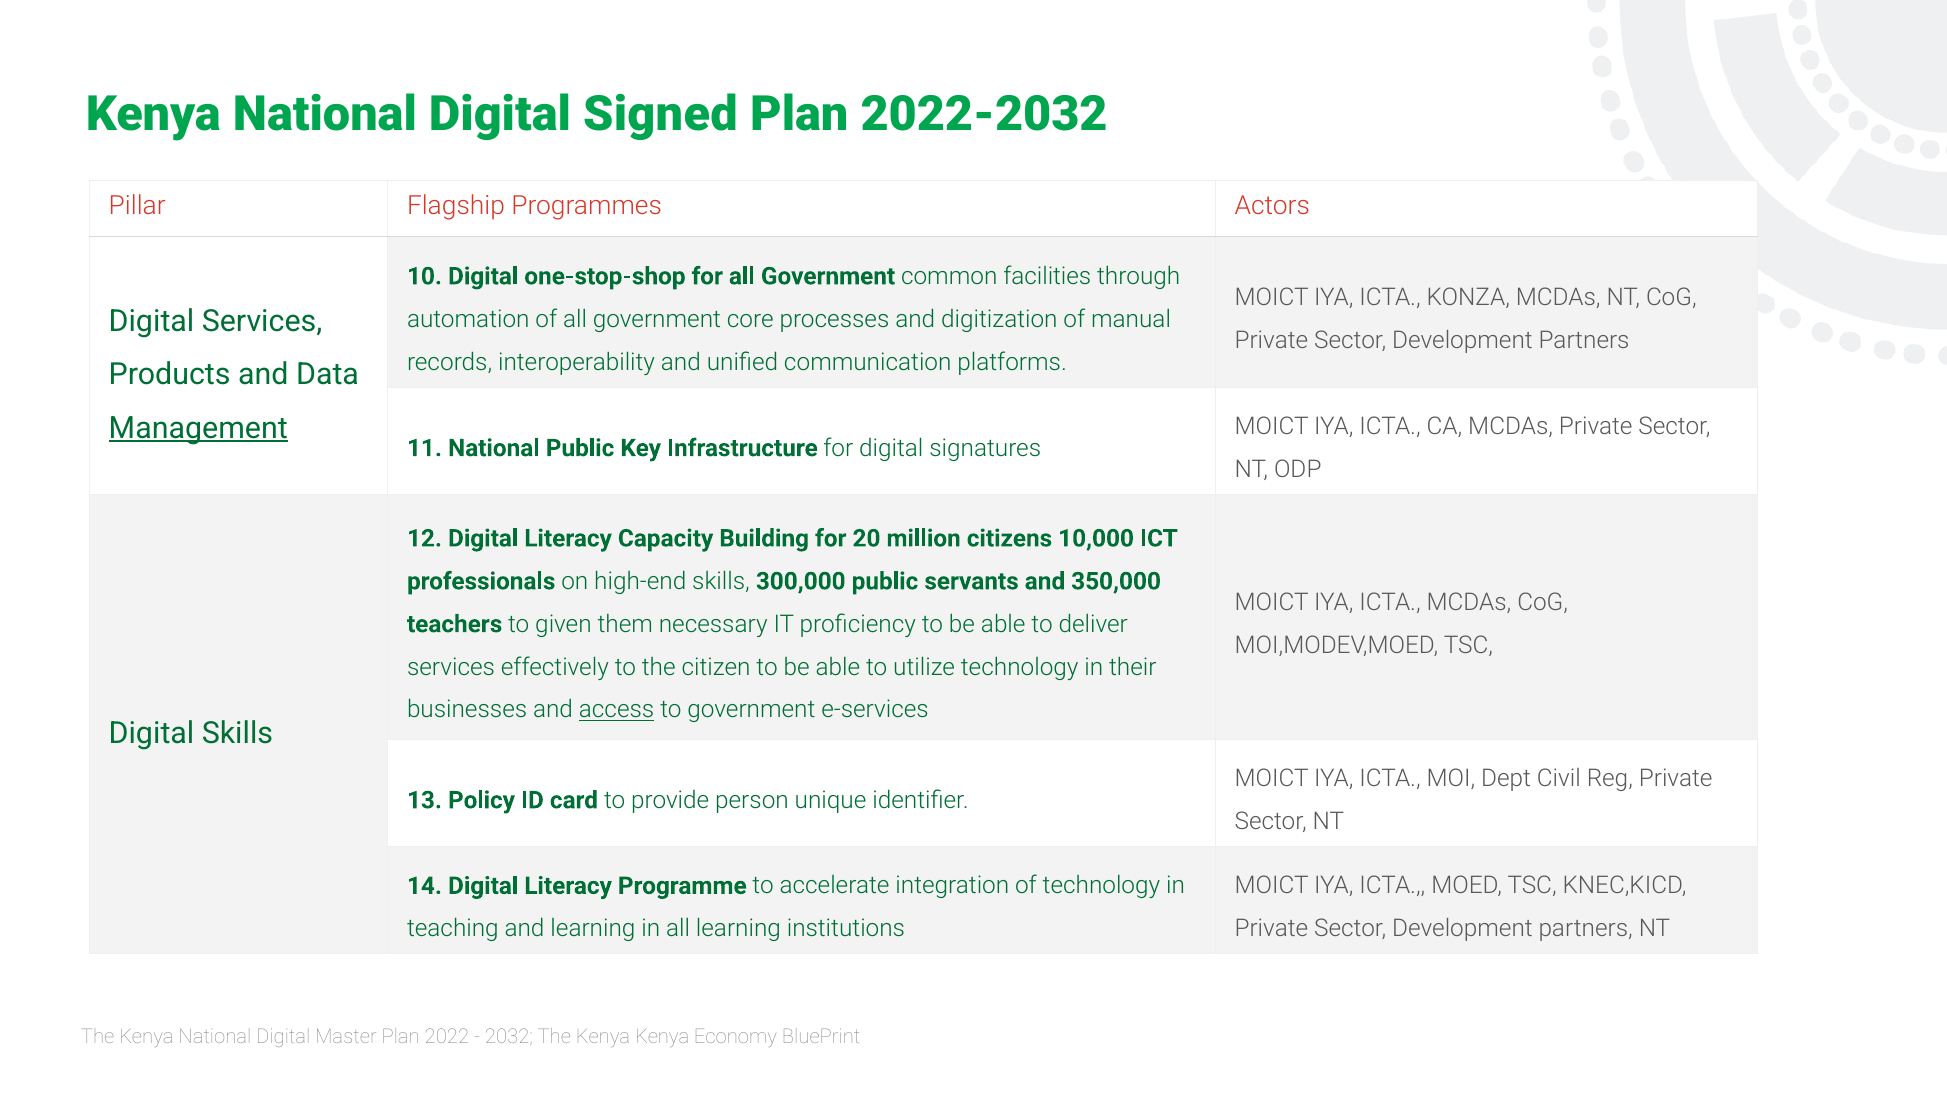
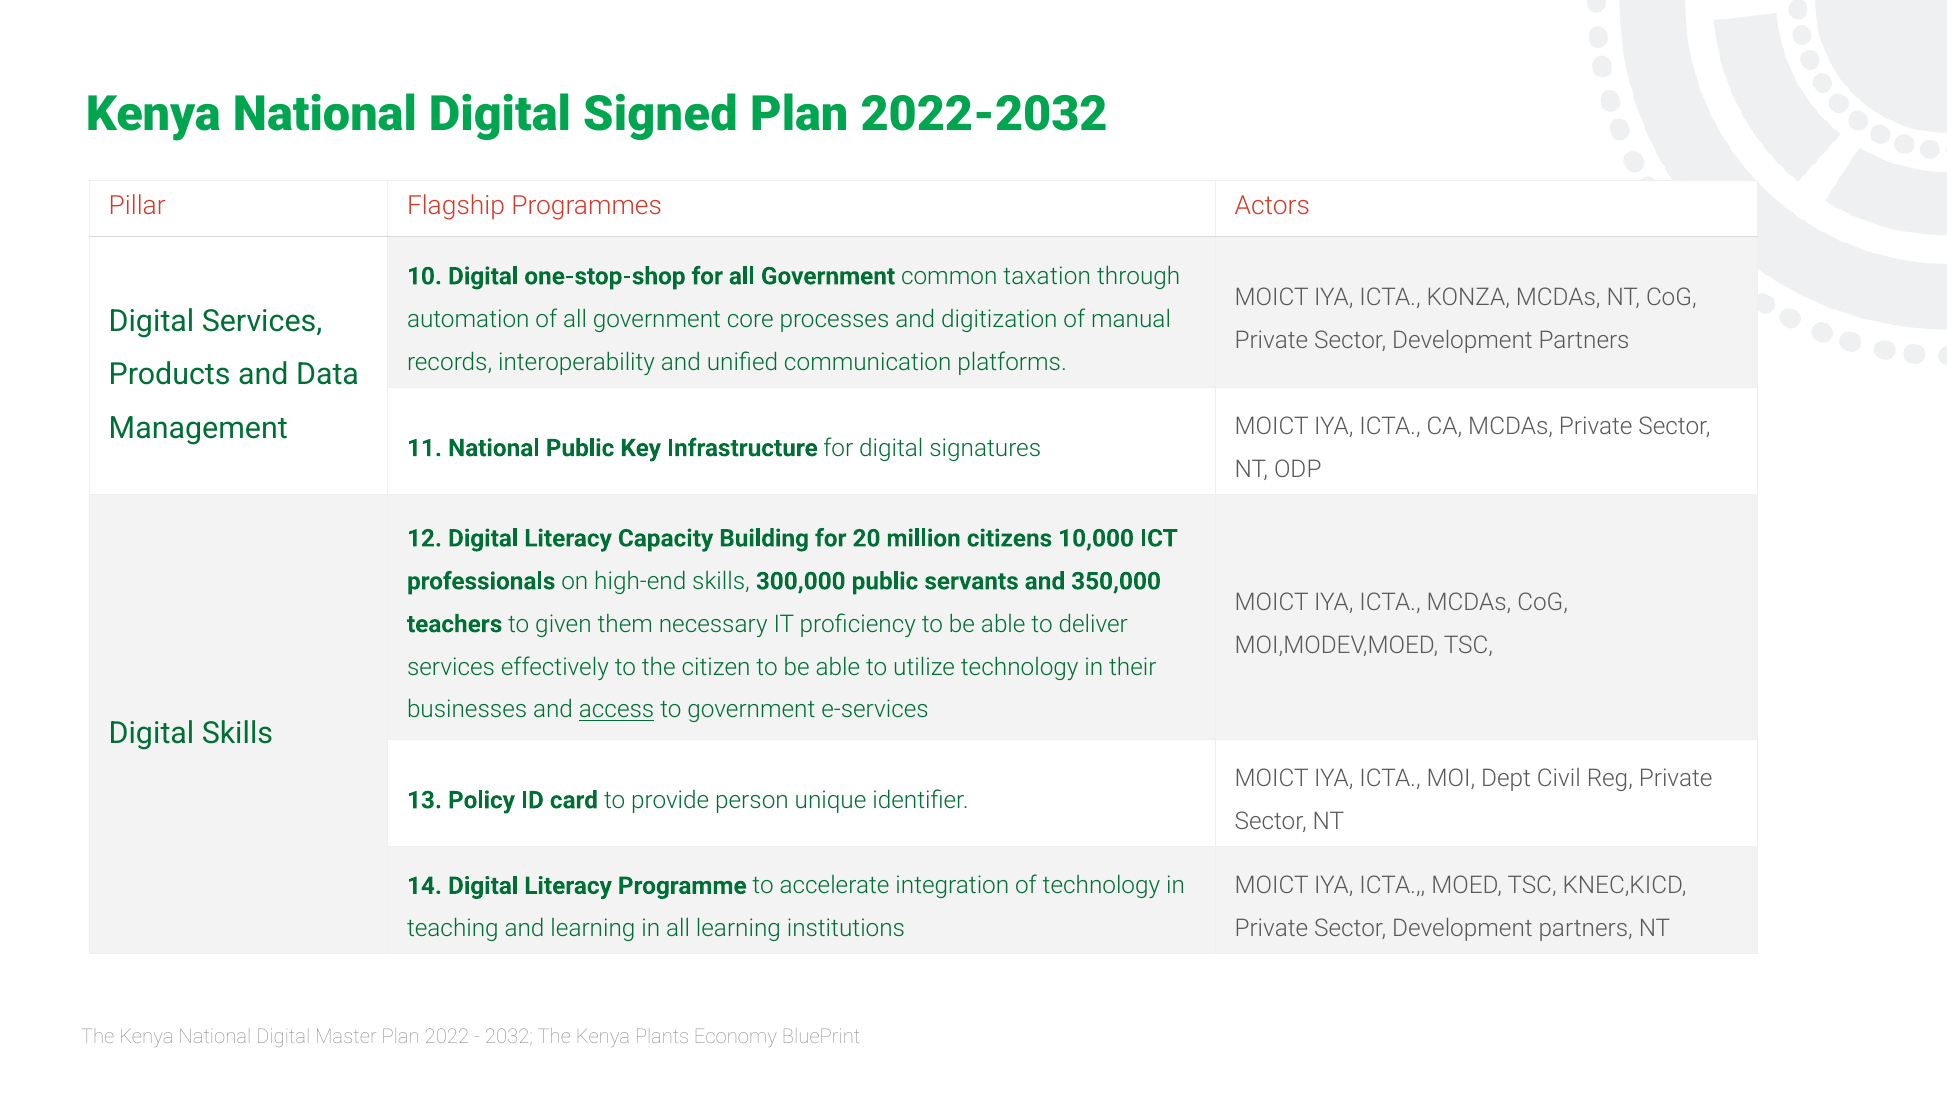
facilities: facilities -> taxation (1047, 276)
Management underline: present -> none (198, 428)
Kenya Kenya: Kenya -> Plants (662, 1037)
